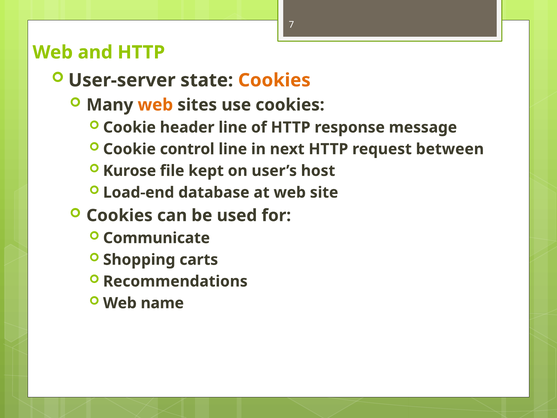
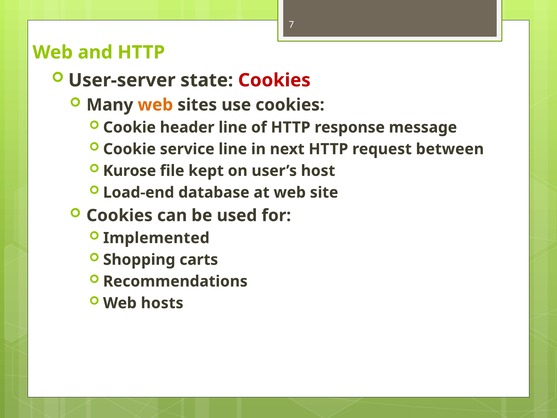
Cookies colour: orange -> red (274, 80)
control: control -> service (187, 149)
Communicate: Communicate -> Implemented (156, 238)
name: name -> hosts (162, 303)
